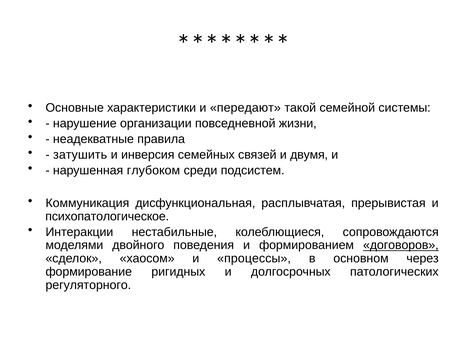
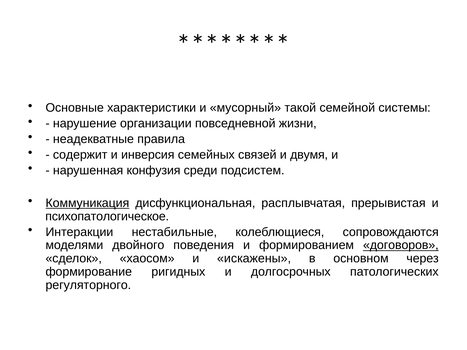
передают: передают -> мусорный (245, 108)
затушить: затушить -> содержит (80, 155)
глубоком: глубоком -> конфузия (154, 170)
Коммуникация underline: none -> present (87, 203)
процессы: процессы -> искажены (254, 259)
